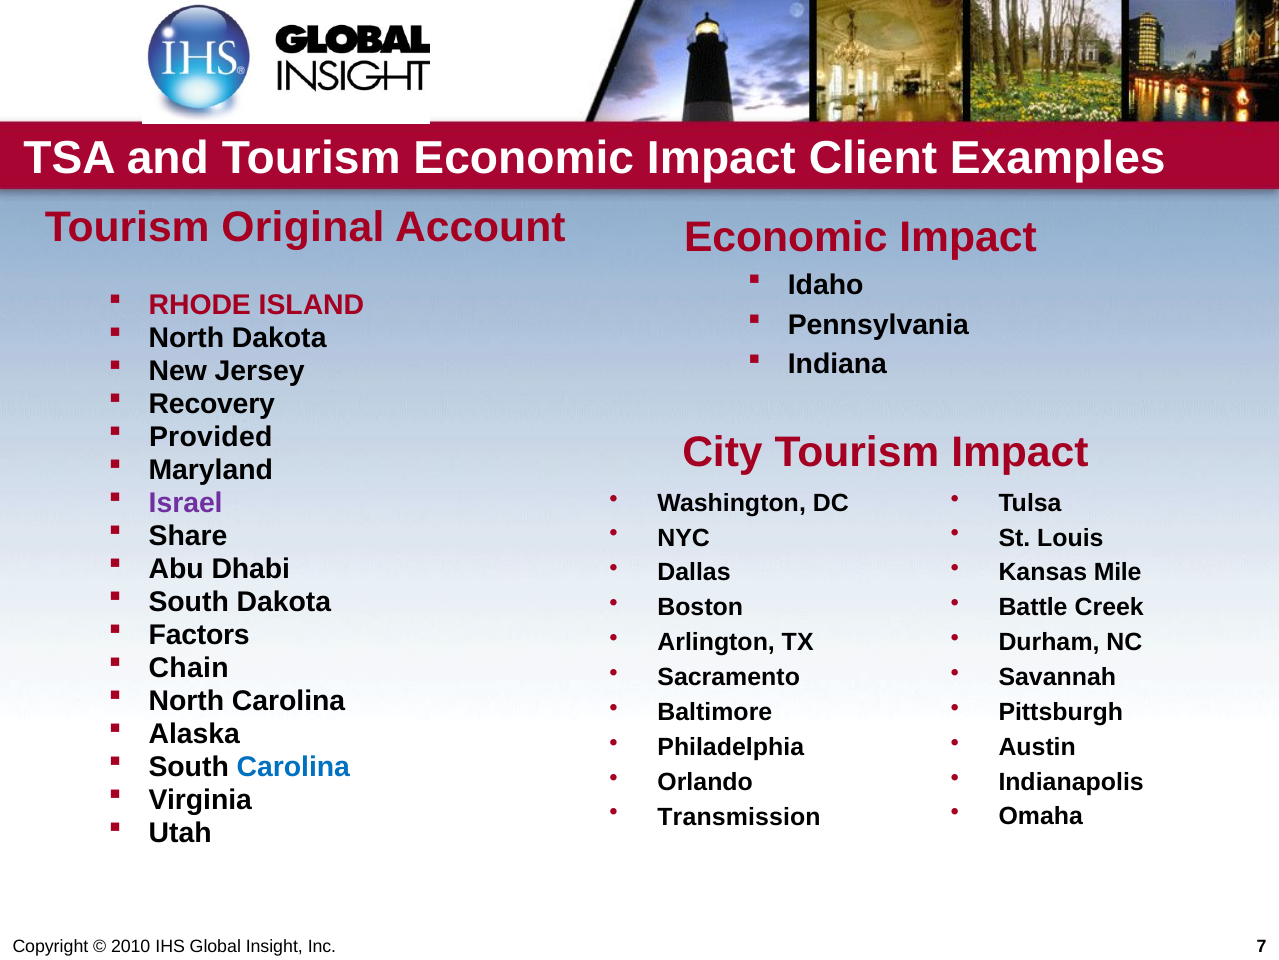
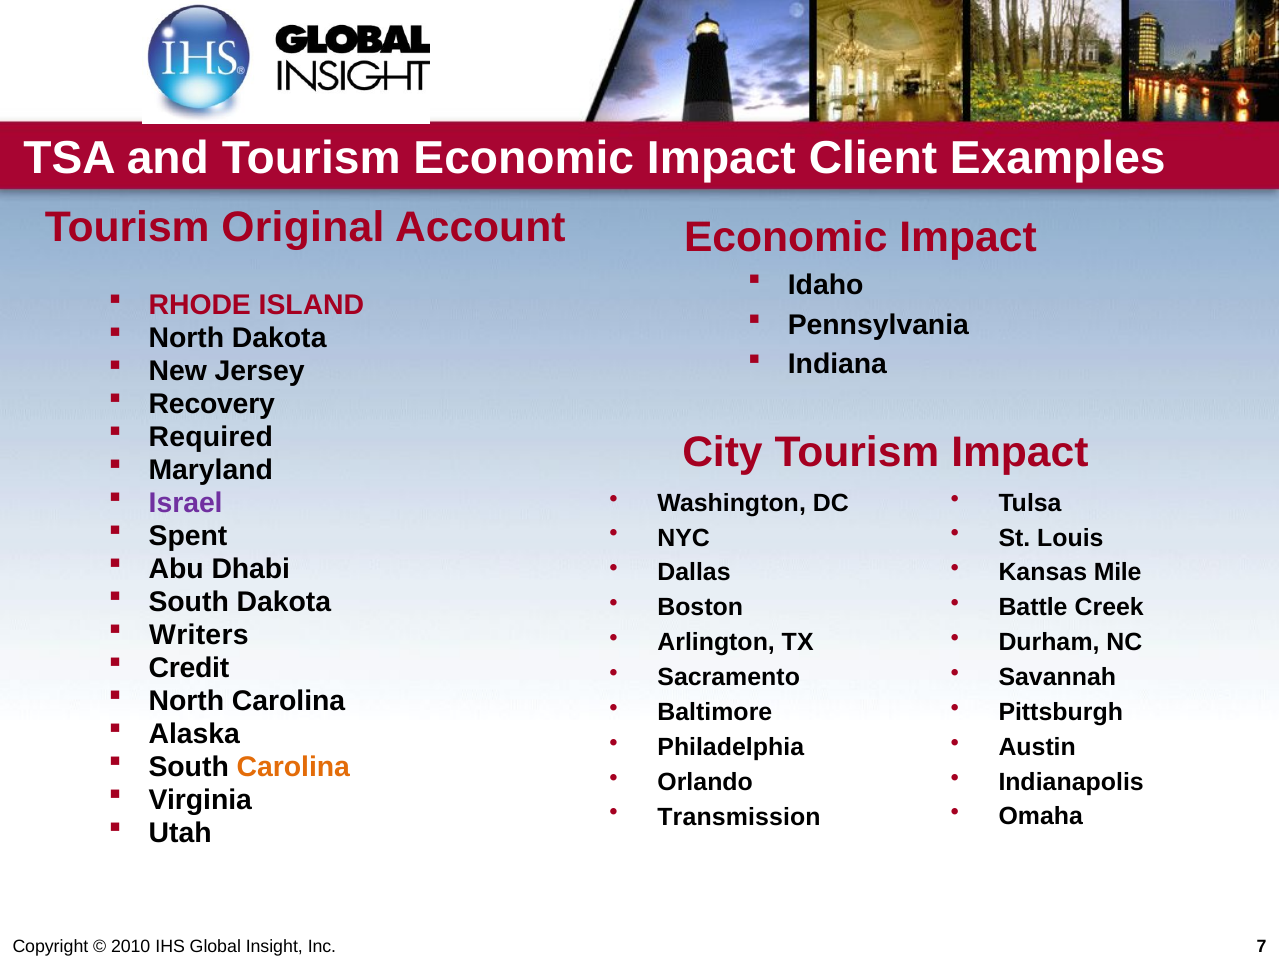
Provided: Provided -> Required (211, 437)
Share: Share -> Spent (188, 536)
Factors: Factors -> Writers (199, 635)
Chain: Chain -> Credit (189, 668)
Carolina colour: blue -> orange (293, 767)
